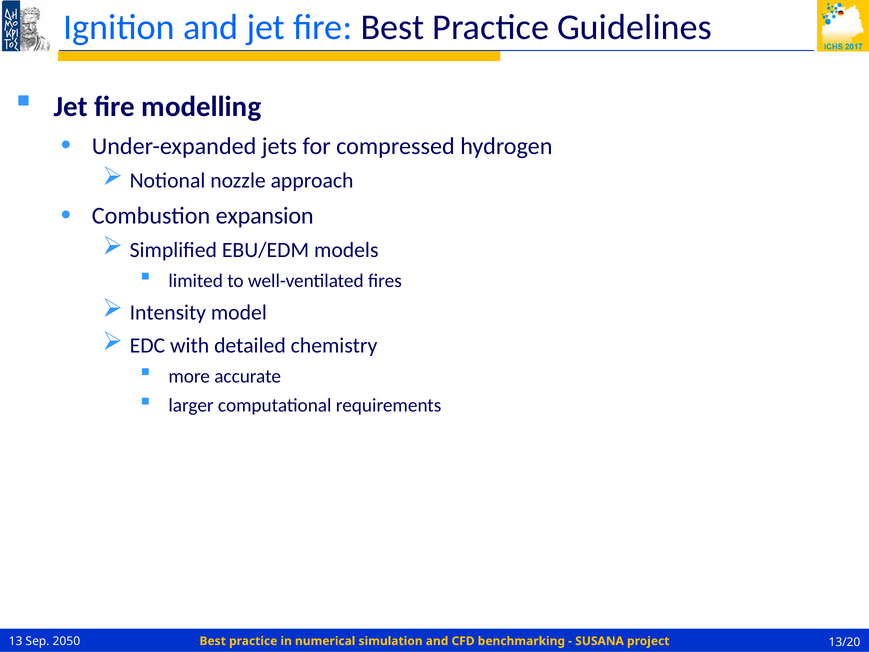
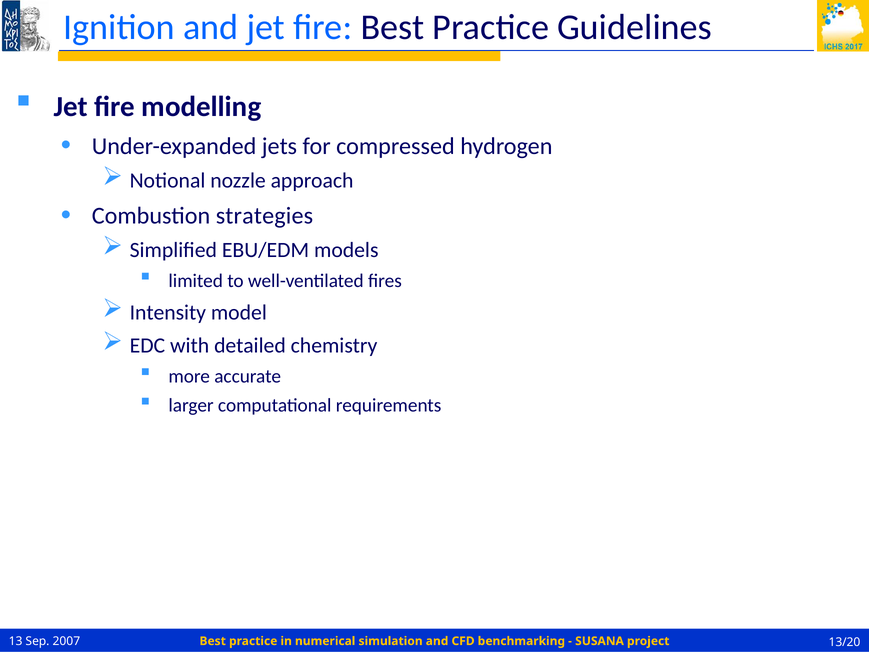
expansion: expansion -> strategies (264, 216)
2050: 2050 -> 2007 (66, 641)
